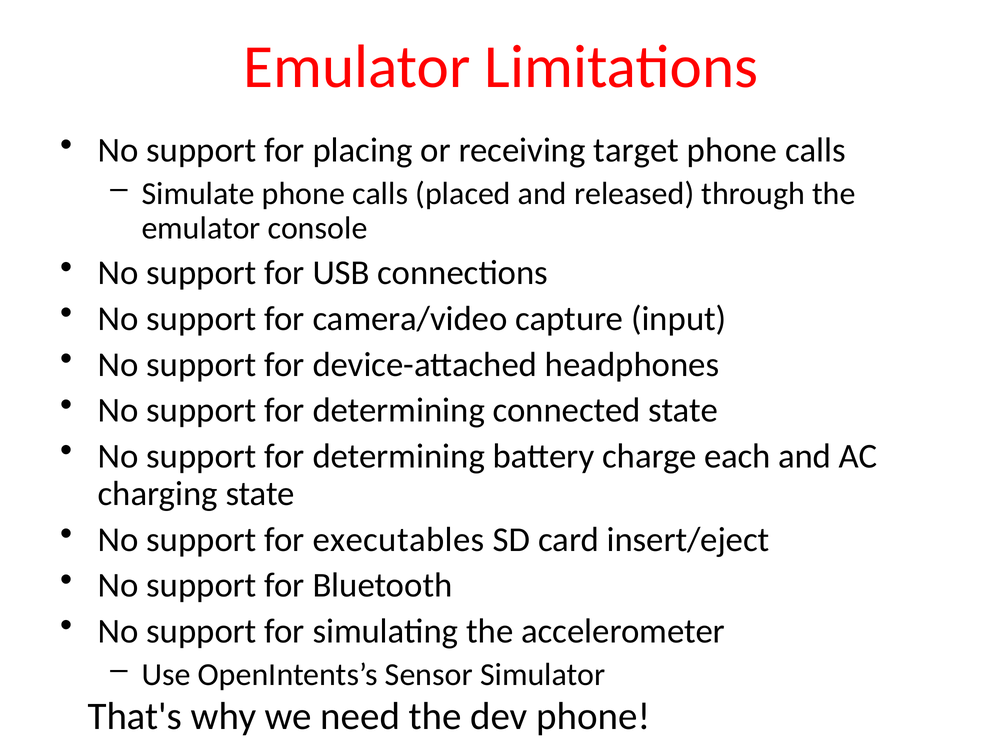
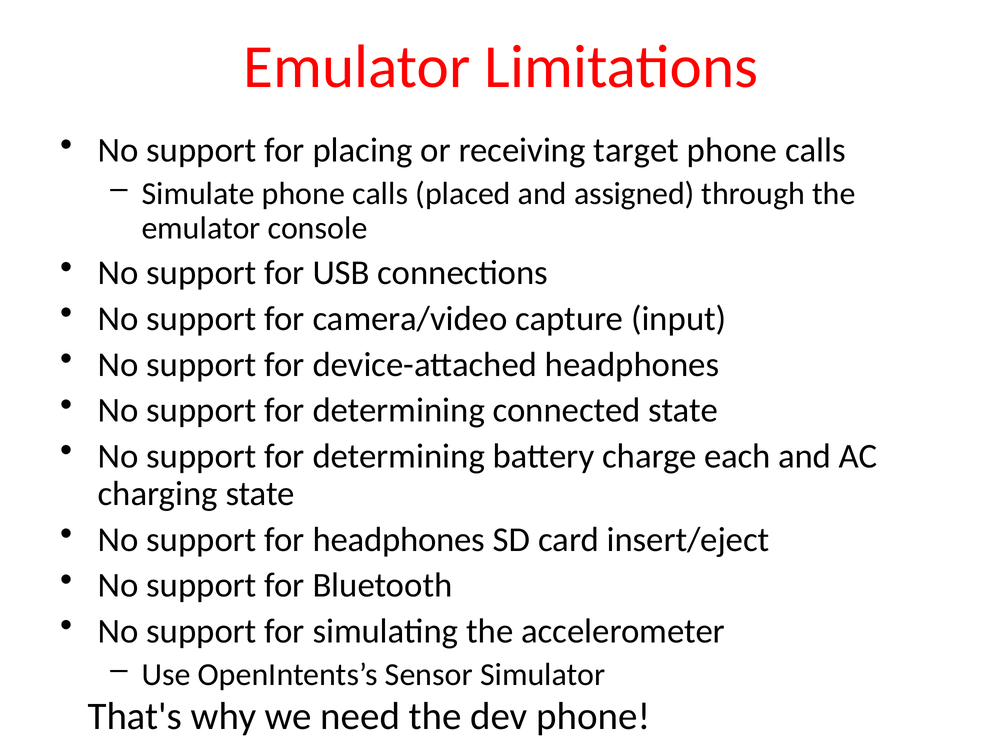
released: released -> assigned (634, 193)
for executables: executables -> headphones (399, 539)
